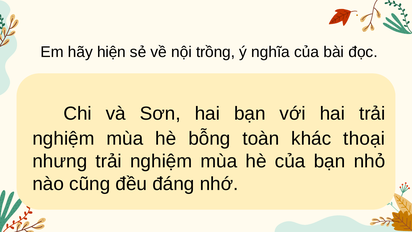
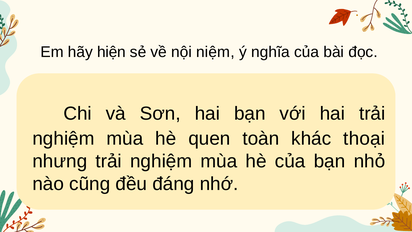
trồng: trồng -> niệm (215, 52)
bỗng: bỗng -> quen (209, 139)
